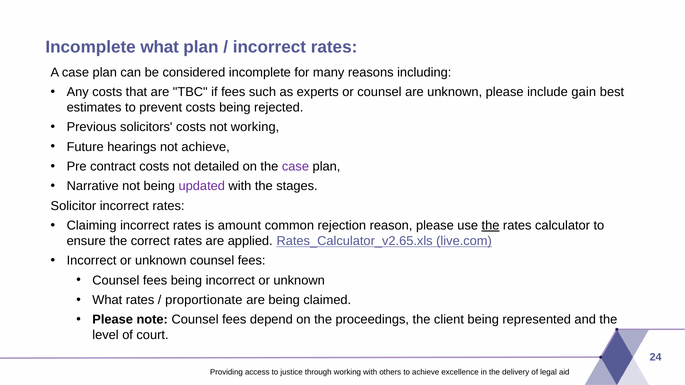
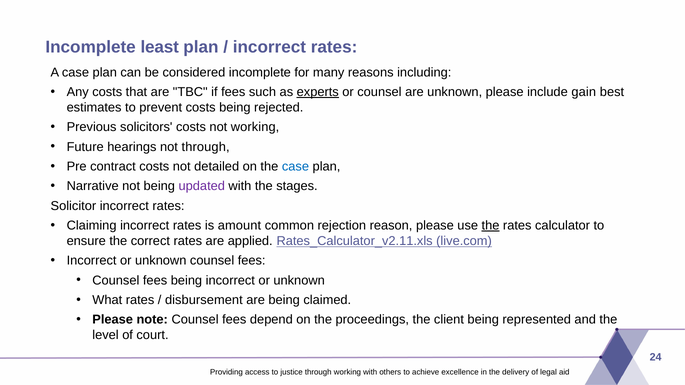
Incomplete what: what -> least (160, 47)
experts underline: none -> present (318, 92)
not achieve: achieve -> through (206, 147)
case colour: purple -> blue (295, 167)
Rates_Calculator_v2.65.xls: Rates_Calculator_v2.65.xls -> Rates_Calculator_v2.11.xls (355, 241)
proportionate: proportionate -> disbursement (204, 300)
